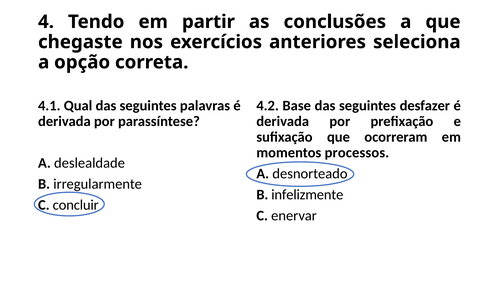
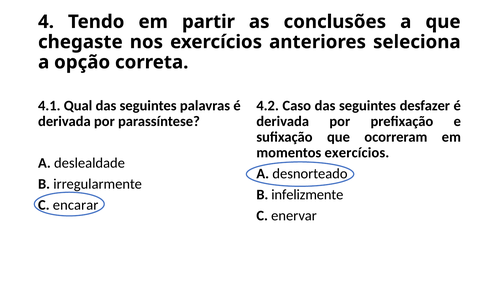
Base: Base -> Caso (297, 105)
momentos processos: processos -> exercícios (357, 153)
concluir: concluir -> encarar (76, 205)
